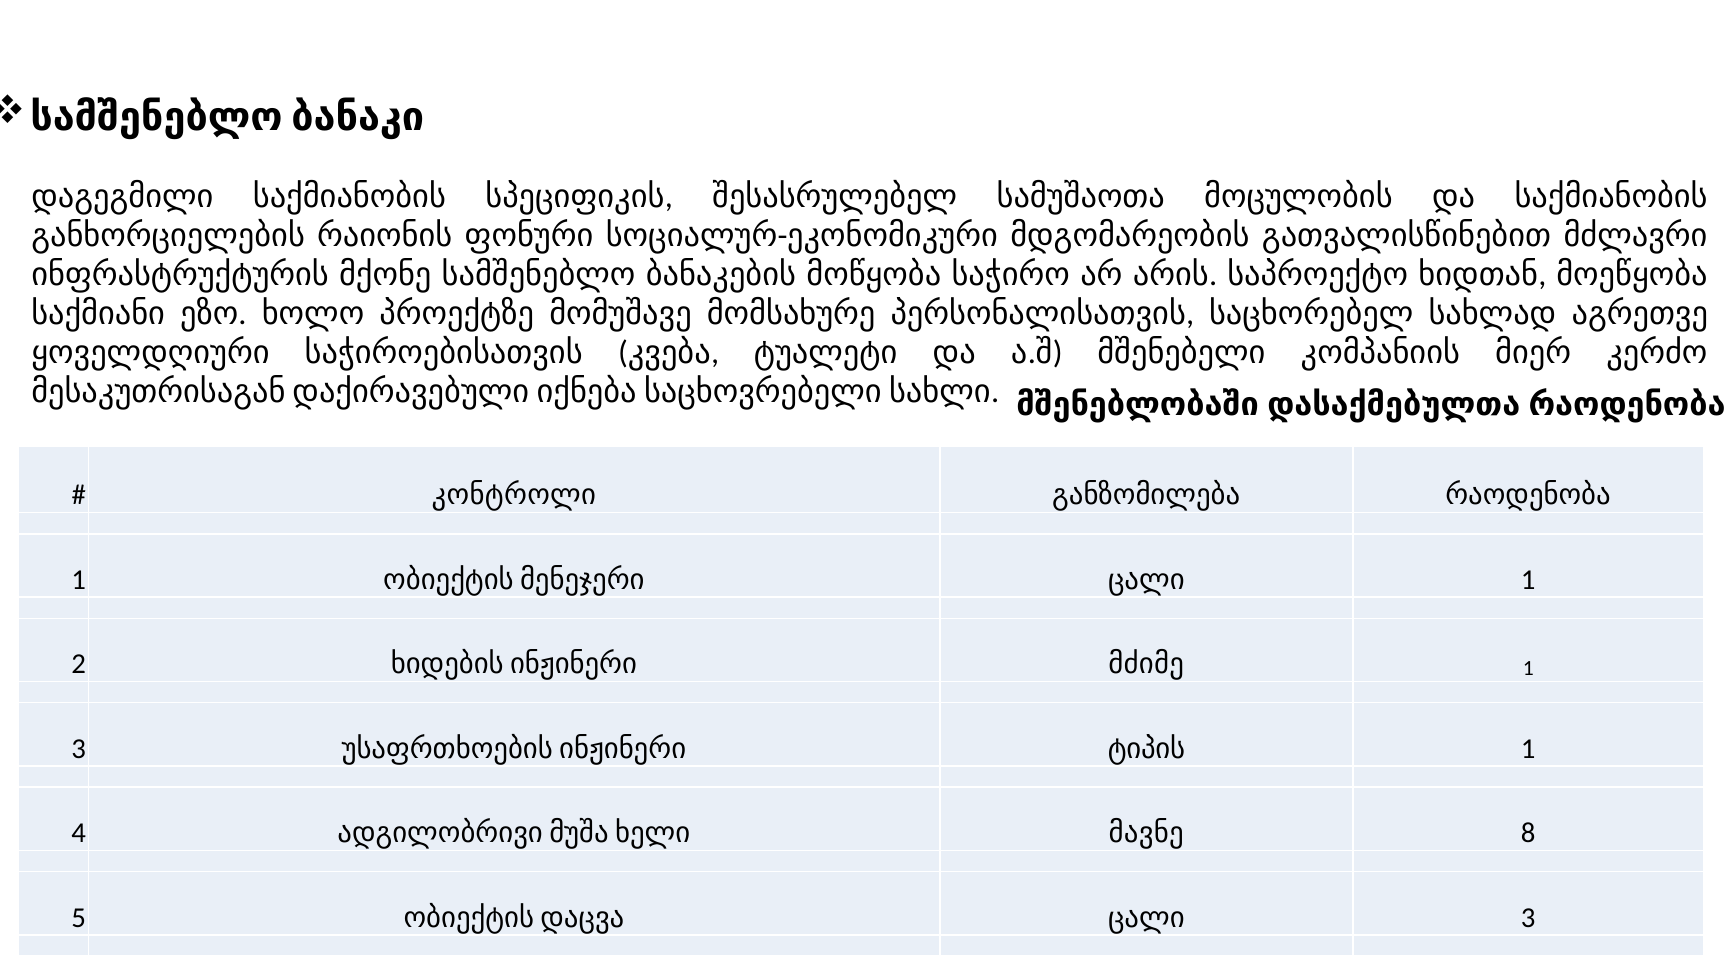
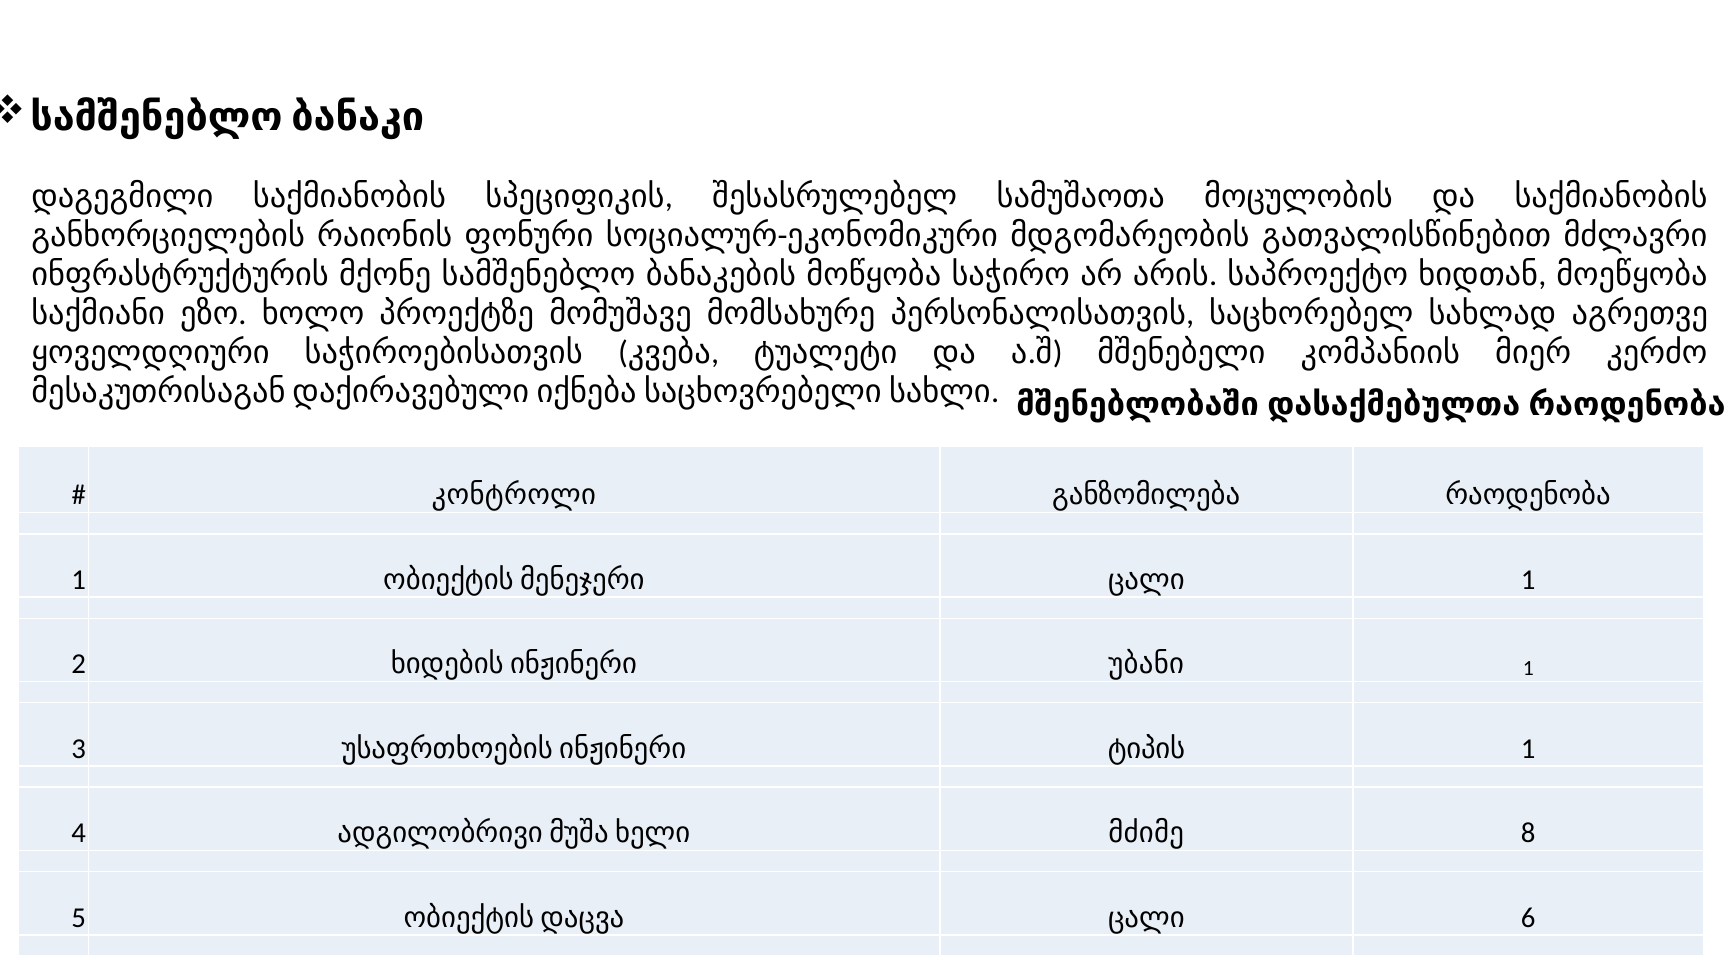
მძიმე: მძიმე -> უბანი (1146, 664)
მავნე: მავნე -> მძიმე (1146, 833)
ცალი 3: 3 -> 6 (1528, 918)
